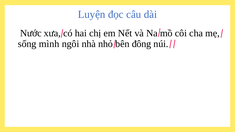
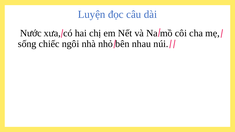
mình: mình -> chiếc (49, 44)
đông: đông -> nhau (141, 44)
